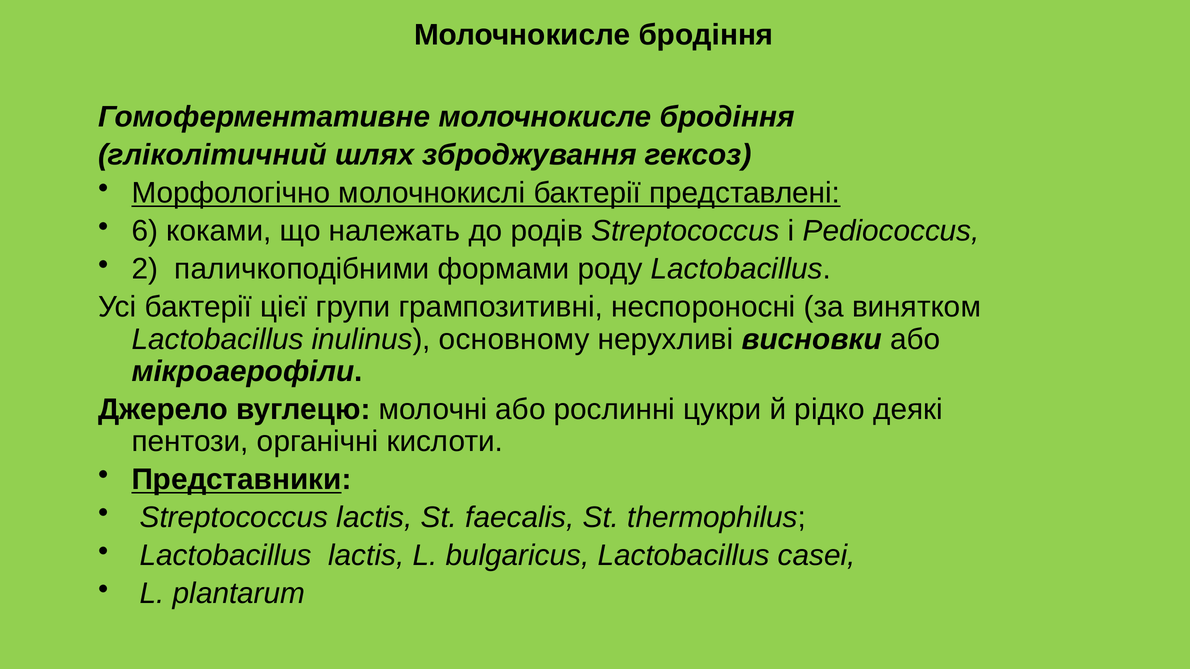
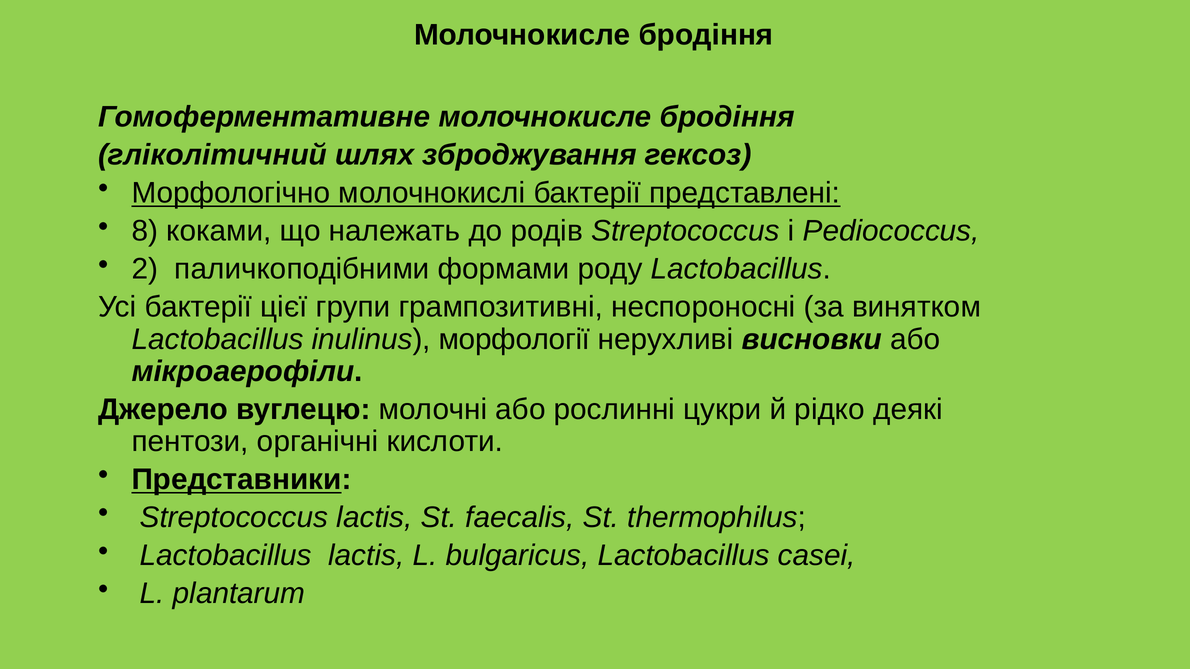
6: 6 -> 8 (145, 231)
основному: основному -> морфології (514, 339)
